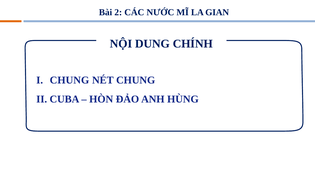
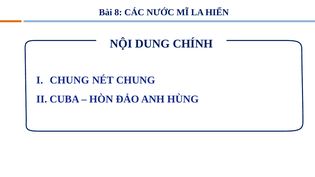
2: 2 -> 8 (118, 12)
GIAN: GIAN -> HIẾN (217, 12)
